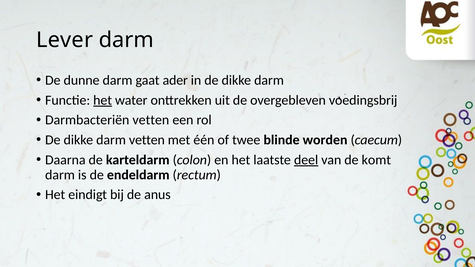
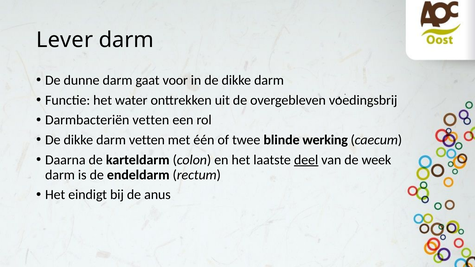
ader: ader -> voor (175, 80)
het underline: present -> none (103, 100)
worden: worden -> werking (325, 140)
komt: komt -> week (376, 160)
